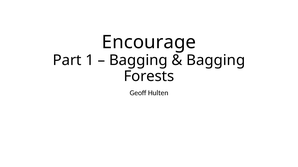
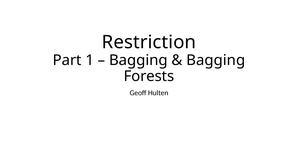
Encourage: Encourage -> Restriction (149, 42)
